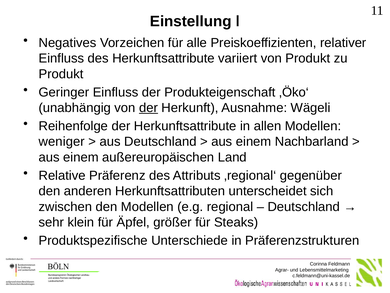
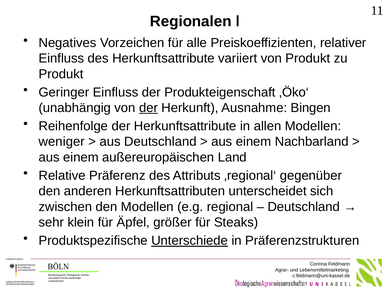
Einstellung: Einstellung -> Regionalen (191, 21)
Wägeli: Wägeli -> Bingen (311, 108)
Unterschiede underline: none -> present (190, 240)
